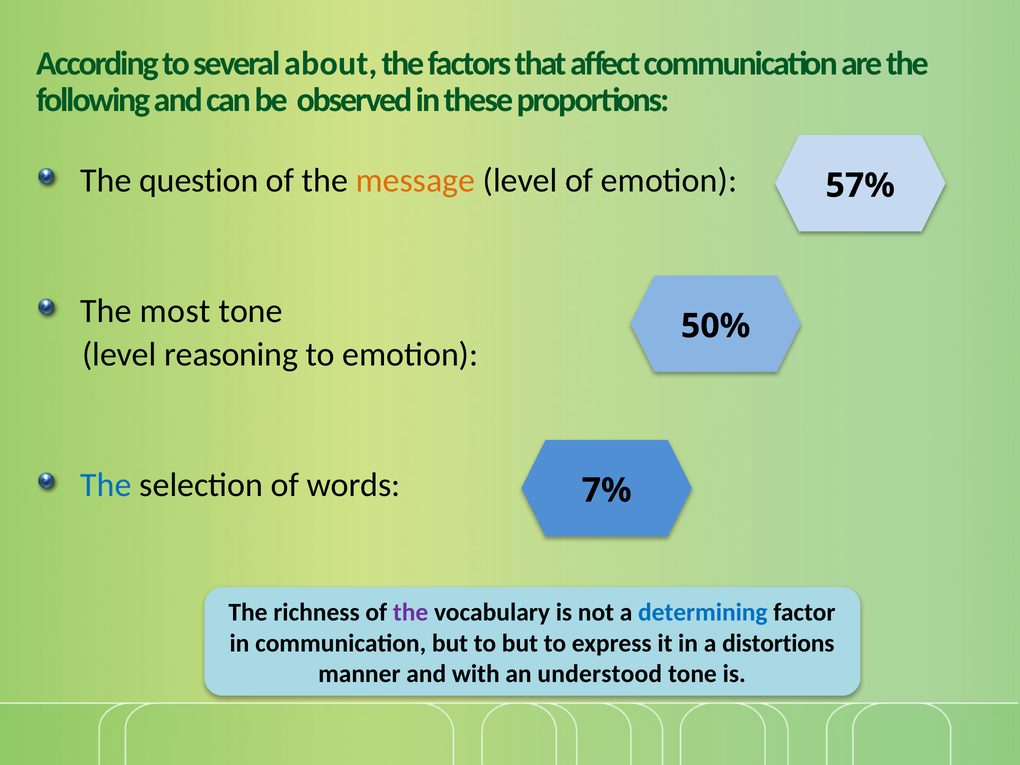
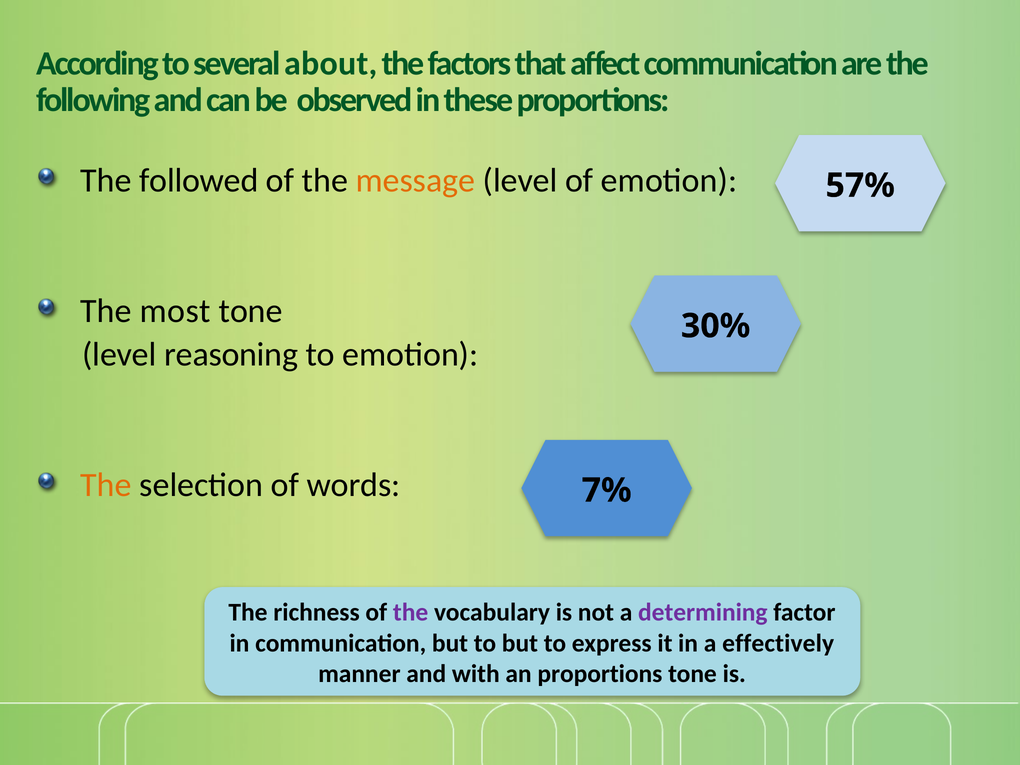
question: question -> followed (199, 180)
50%: 50% -> 30% (716, 326)
The colour: blue -> orange (106, 485)
determining colour: blue -> purple (703, 613)
distortions: distortions -> effectively (778, 643)
an understood: understood -> proportions (600, 674)
